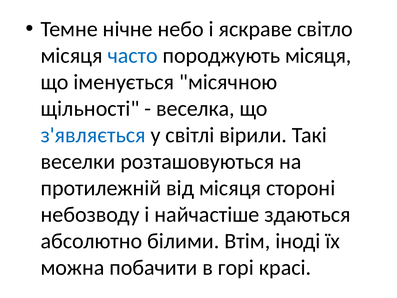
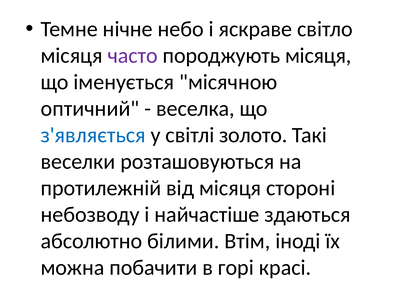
часто colour: blue -> purple (133, 56)
щільності: щільності -> оптичний (90, 109)
вірили: вірили -> золото (253, 135)
